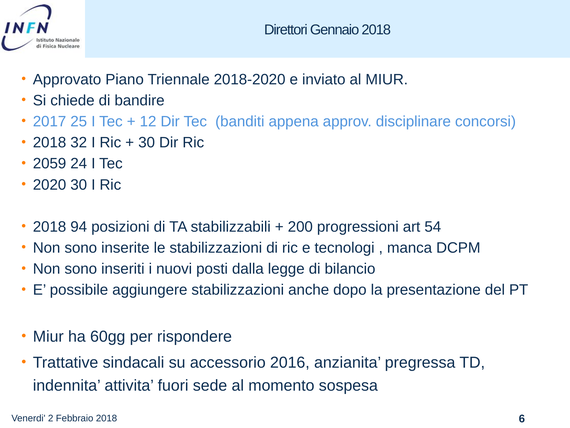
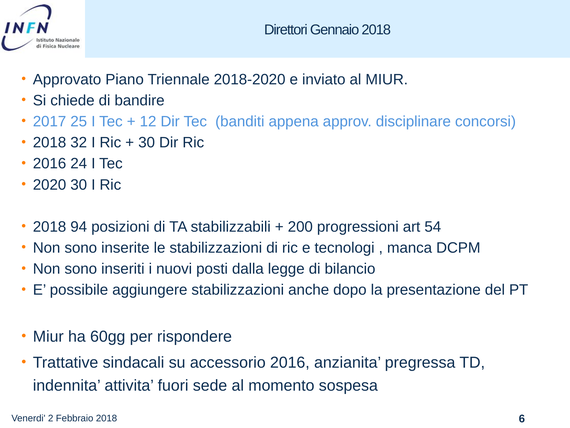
2059: 2059 -> 2016 (50, 164)
